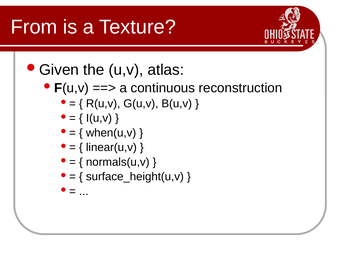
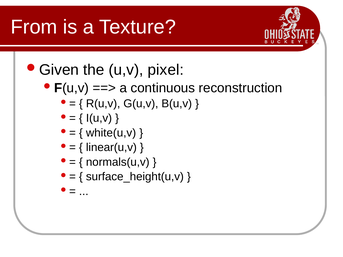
atlas: atlas -> pixel (166, 70)
when(u,v: when(u,v -> white(u,v (111, 133)
